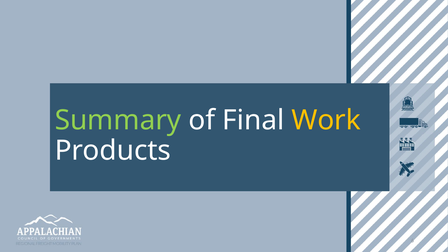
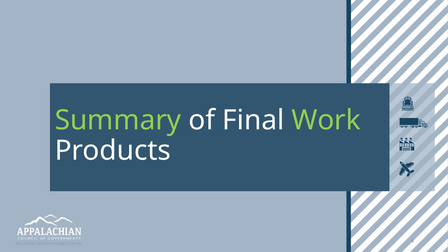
Work colour: yellow -> light green (326, 120)
